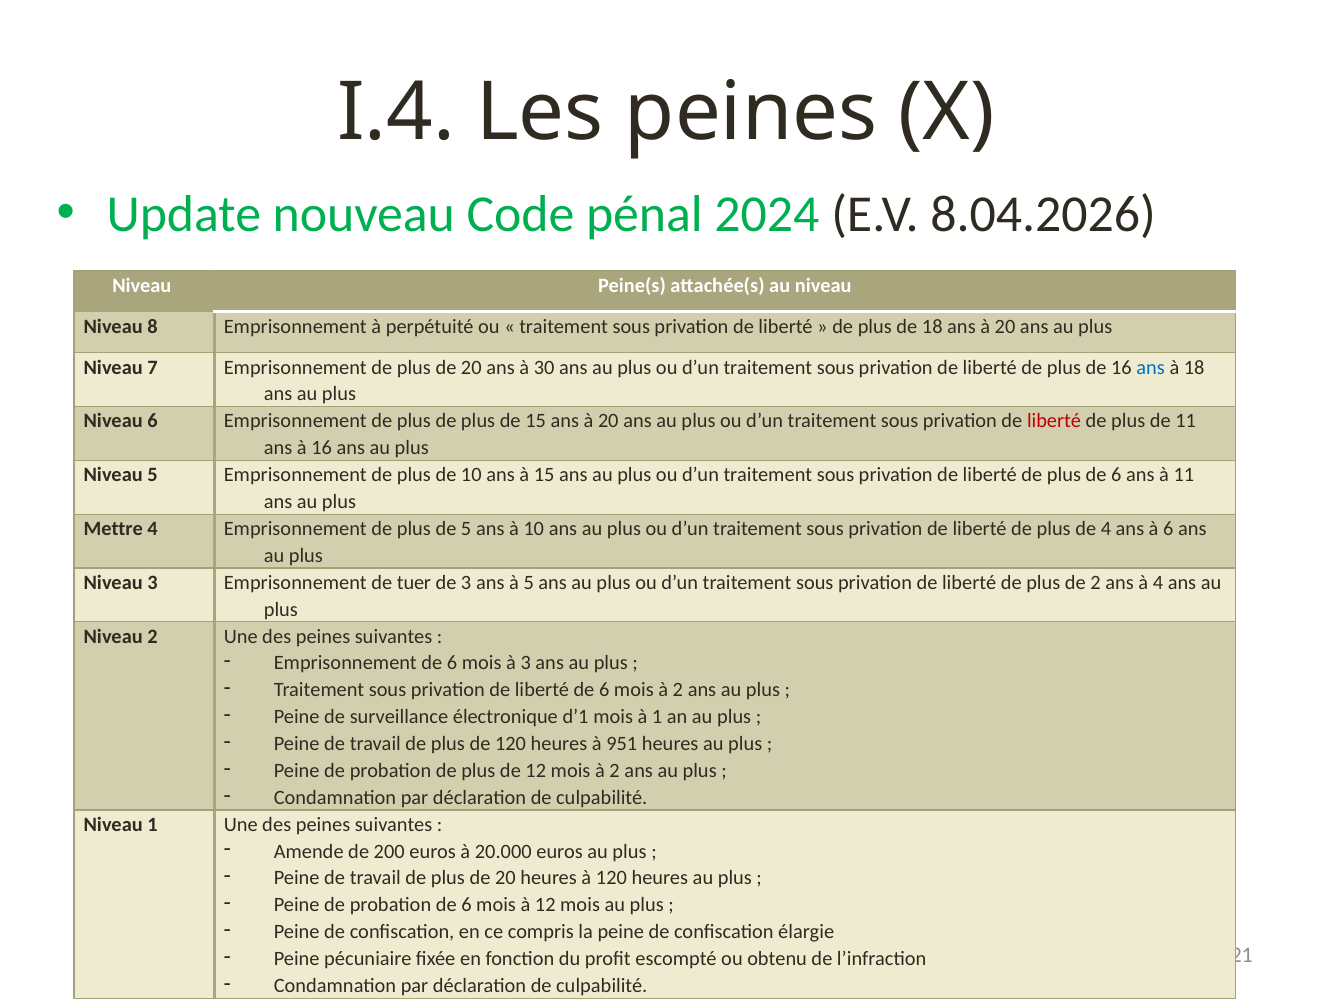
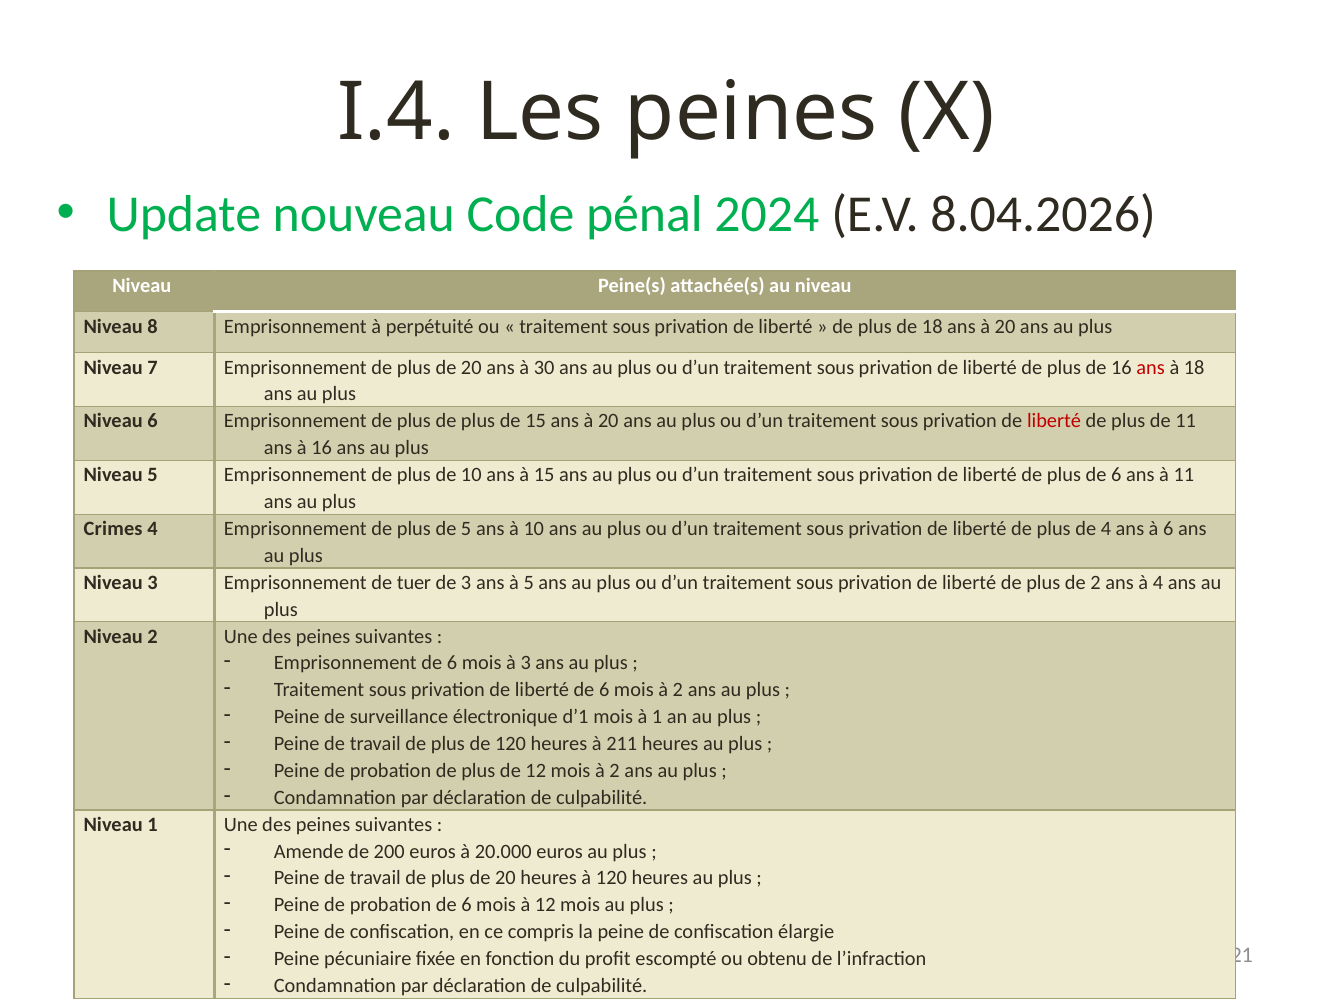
ans colour: blue -> red (1151, 367)
Mettre: Mettre -> Crimes (113, 529)
951: 951 -> 211 (622, 744)
